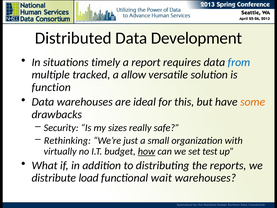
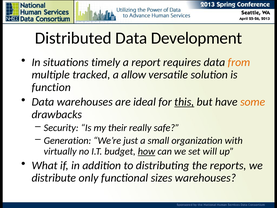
from colour: blue -> orange (239, 62)
this underline: none -> present (184, 102)
sizes: sizes -> their (117, 128)
Rethinking: Rethinking -> Generation (67, 140)
test: test -> will (210, 151)
load: load -> only (89, 178)
wait: wait -> sizes (162, 178)
